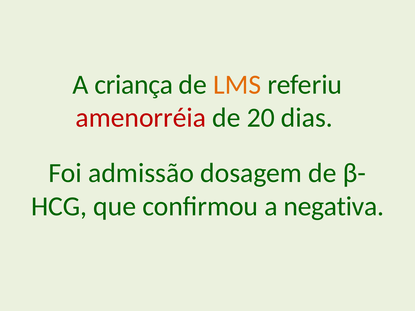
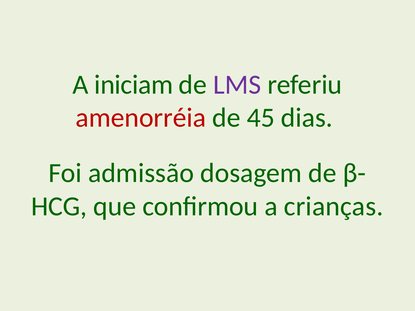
criança: criança -> iniciam (134, 85)
LMS colour: orange -> purple (237, 85)
20: 20 -> 45 (261, 118)
negativa: negativa -> crianças (334, 206)
